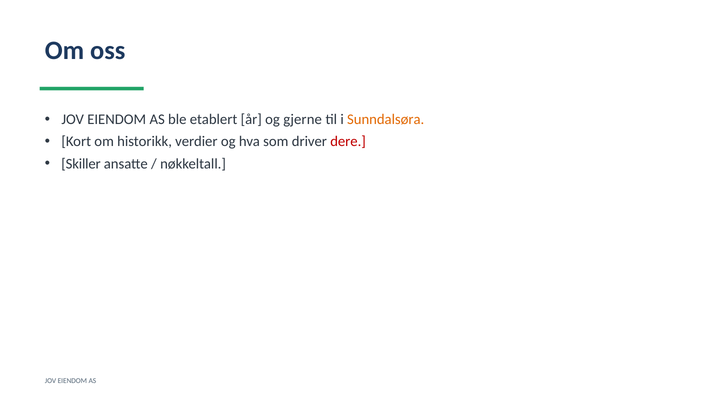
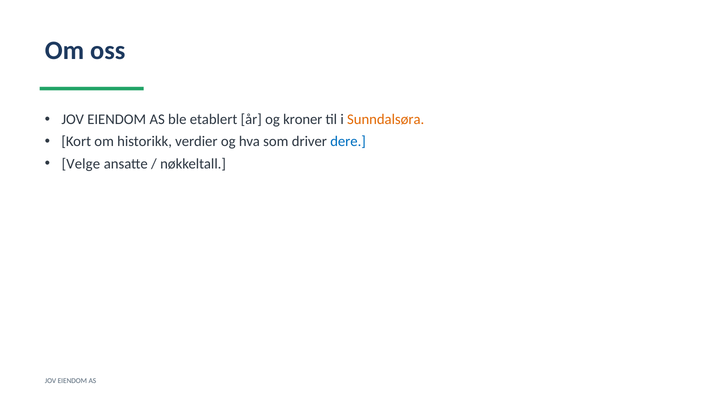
gjerne: gjerne -> kroner (303, 119)
dere colour: red -> blue (348, 141)
Skiller: Skiller -> Velge (81, 163)
